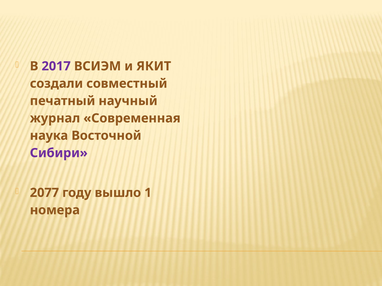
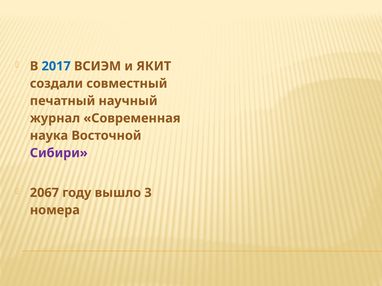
2017 colour: purple -> blue (56, 66)
2077: 2077 -> 2067 (44, 193)
1: 1 -> 3 (148, 193)
